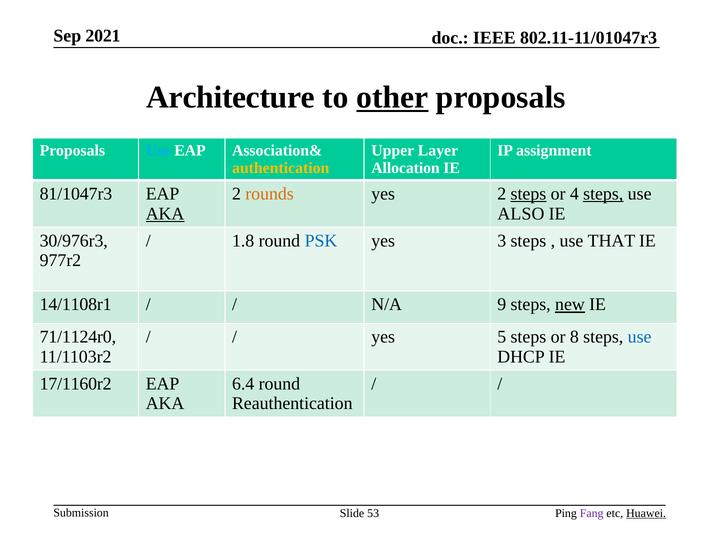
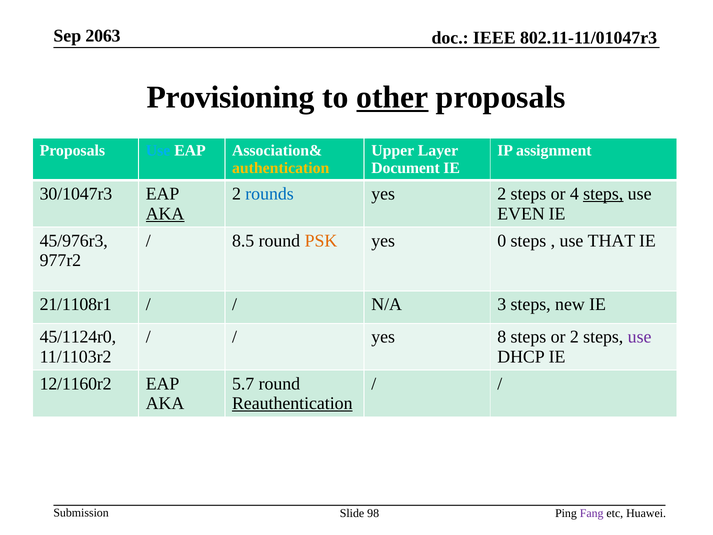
2021: 2021 -> 2063 (103, 36)
Architecture: Architecture -> Provisioning (231, 97)
Allocation: Allocation -> Document (406, 168)
81/1047r3: 81/1047r3 -> 30/1047r3 (76, 194)
rounds colour: orange -> blue (270, 194)
steps underline: present -> none (528, 194)
ALSO: ALSO -> EVEN (521, 214)
30/976r3: 30/976r3 -> 45/976r3 (74, 241)
1.8: 1.8 -> 8.5 (243, 241)
PSK colour: blue -> orange (321, 241)
3: 3 -> 0 (502, 241)
14/1108r1: 14/1108r1 -> 21/1108r1 (76, 304)
9: 9 -> 3 (502, 304)
new underline: present -> none (570, 304)
71/1124r0: 71/1124r0 -> 45/1124r0 (78, 337)
5: 5 -> 8 (502, 337)
or 8: 8 -> 2 (574, 337)
use colour: blue -> purple (640, 337)
17/1160r2: 17/1160r2 -> 12/1160r2 (76, 383)
6.4: 6.4 -> 5.7 (243, 383)
Reauthentication underline: none -> present (292, 403)
53: 53 -> 98 (373, 513)
Huawei underline: present -> none (646, 513)
